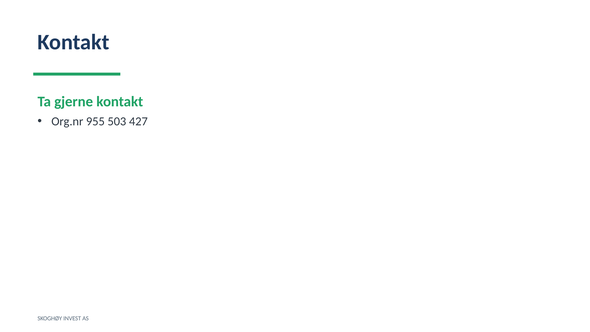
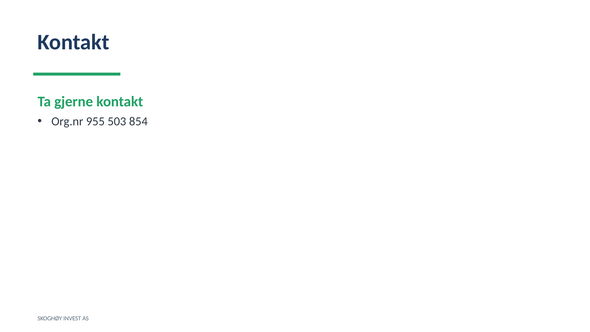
427: 427 -> 854 (138, 121)
